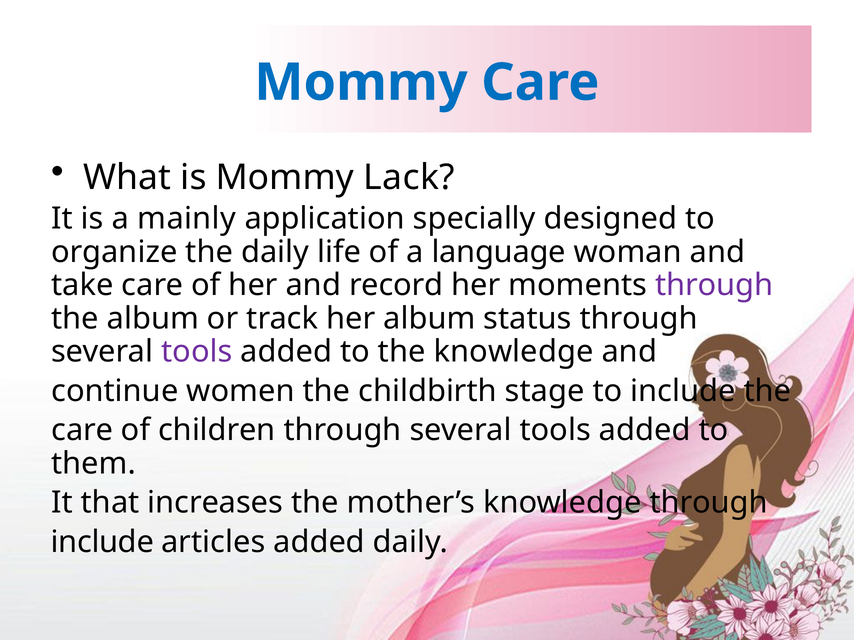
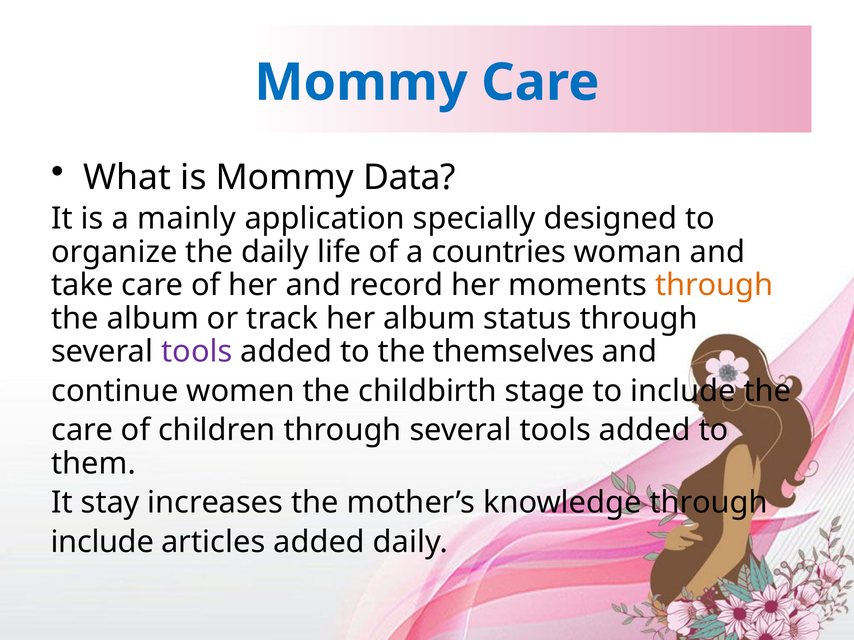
Lack: Lack -> Data (409, 178)
language: language -> countries (499, 252)
through colour: purple -> orange (714, 285)
the knowledge: knowledge -> themselves (514, 352)
that: that -> stay (110, 503)
